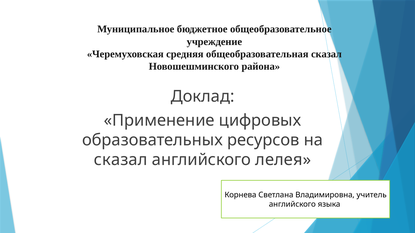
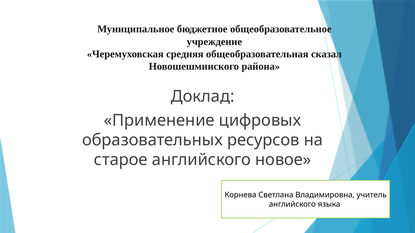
сказал: сказал -> старое (121, 160)
лелея: лелея -> новое (283, 160)
